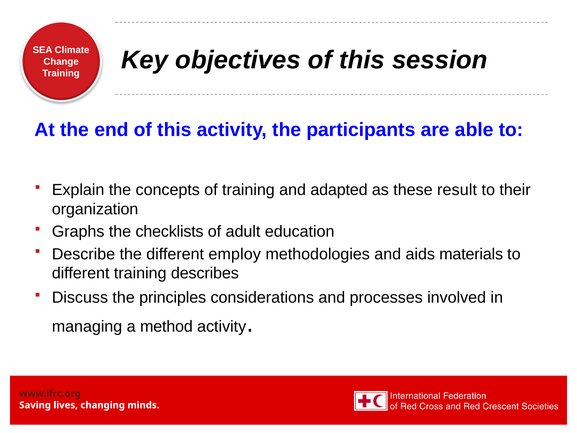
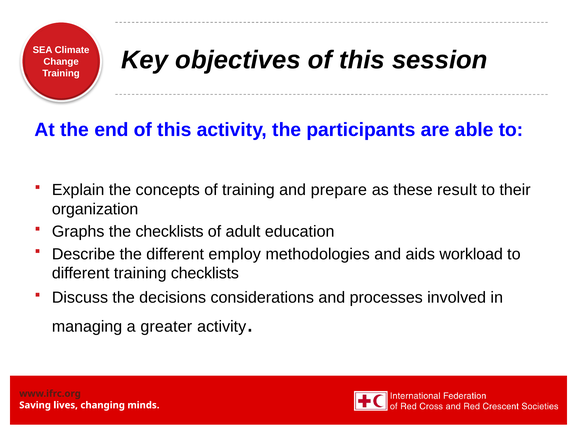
adapted: adapted -> prepare (339, 190)
materials: materials -> workload (471, 254)
training describes: describes -> checklists (205, 273)
principles: principles -> decisions (173, 298)
method: method -> greater (166, 326)
